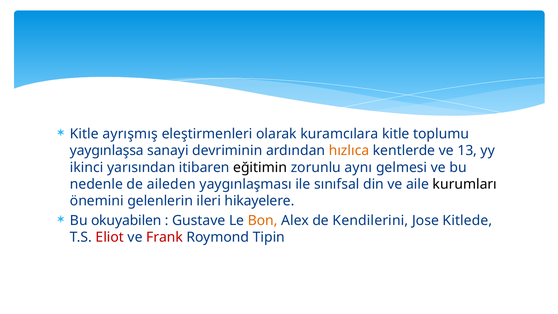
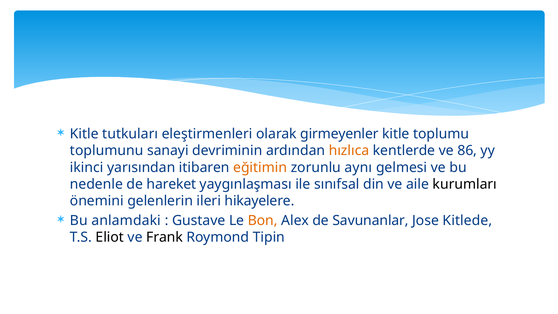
ayrışmış: ayrışmış -> tutkuları (130, 134)
kuramcılara: kuramcılara -> girmeyenler (339, 134)
yaygınlaşsa: yaygınlaşsa -> toplumunu (107, 151)
13: 13 -> 86 (467, 151)
eğitimin colour: black -> orange (260, 167)
aileden: aileden -> hareket (171, 184)
okuyabilen: okuyabilen -> anlamdaki (126, 220)
Kendilerini: Kendilerini -> Savunanlar (371, 220)
Eliot colour: red -> black (110, 237)
Frank colour: red -> black (165, 237)
